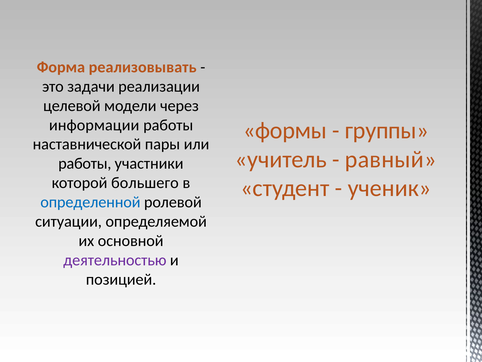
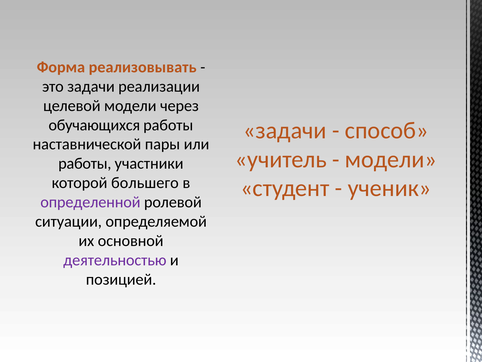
информации: информации -> обучающихся (94, 125)
формы: формы -> задачи (285, 130)
группы: группы -> способ (387, 130)
равный: равный -> модели (391, 159)
определенной colour: blue -> purple (90, 202)
